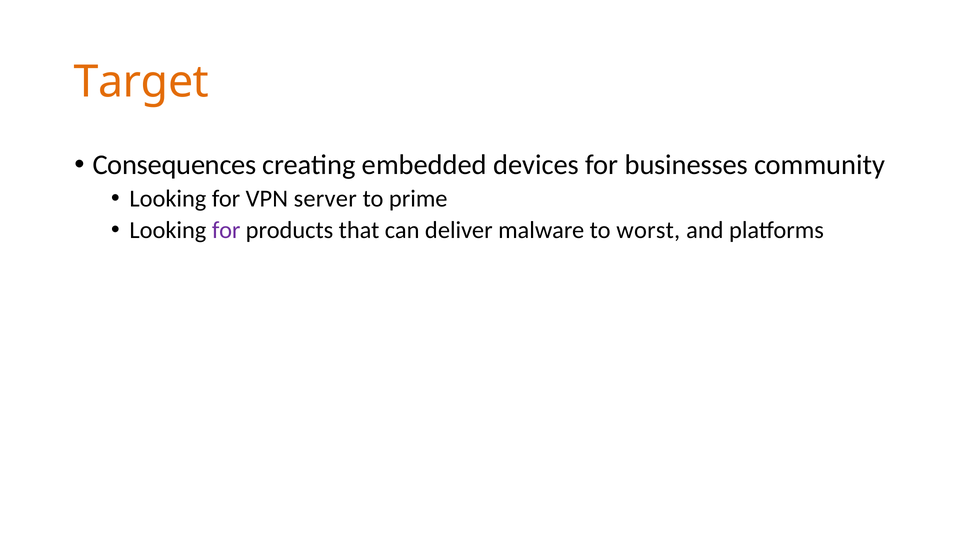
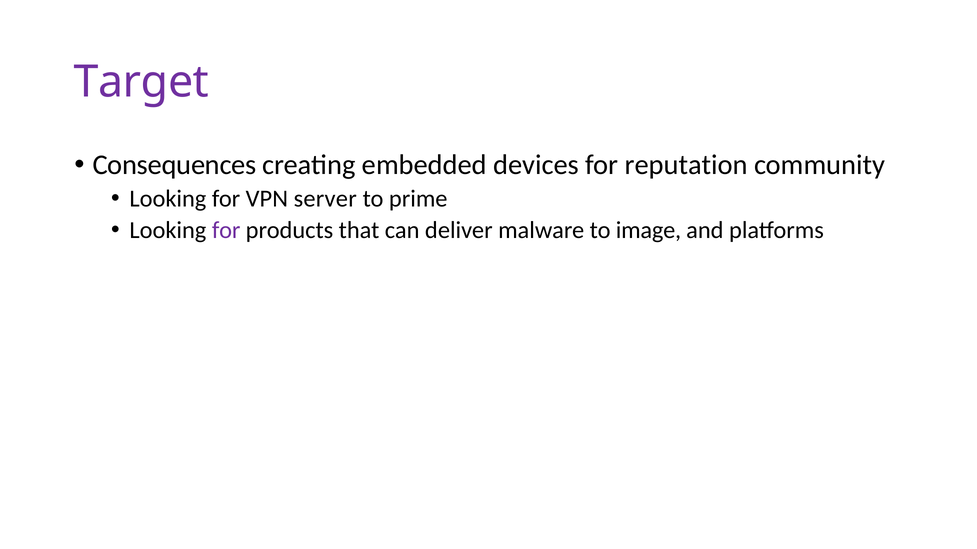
Target colour: orange -> purple (141, 82)
businesses: businesses -> reputation (686, 165)
worst: worst -> image (649, 230)
